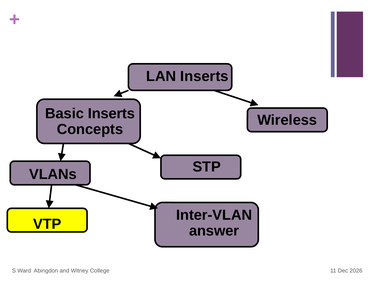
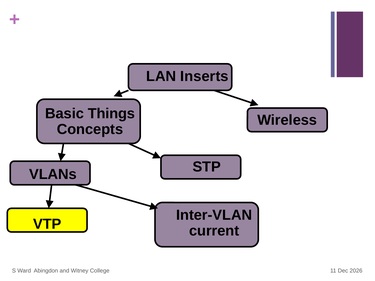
Basic Inserts: Inserts -> Things (111, 114)
answer: answer -> current (214, 231)
